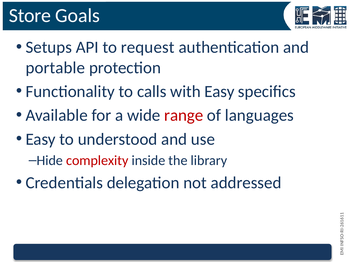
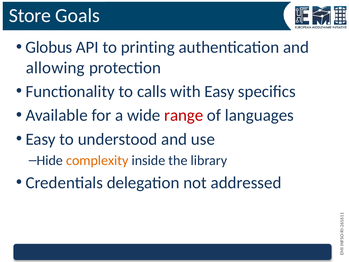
Setups: Setups -> Globus (49, 47)
request: request -> printing (148, 47)
portable: portable -> allowing (55, 68)
complexity colour: red -> orange (97, 160)
